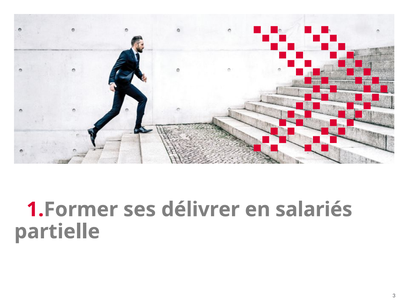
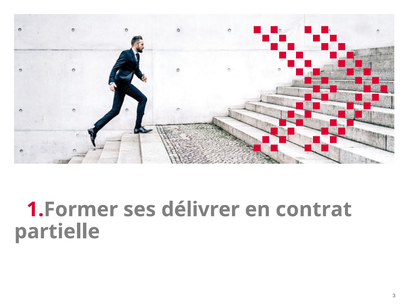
salariés: salariés -> contrat (314, 210)
